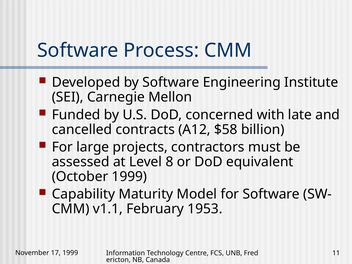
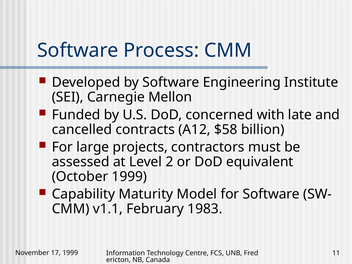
8: 8 -> 2 (169, 162)
1953: 1953 -> 1983 (205, 209)
